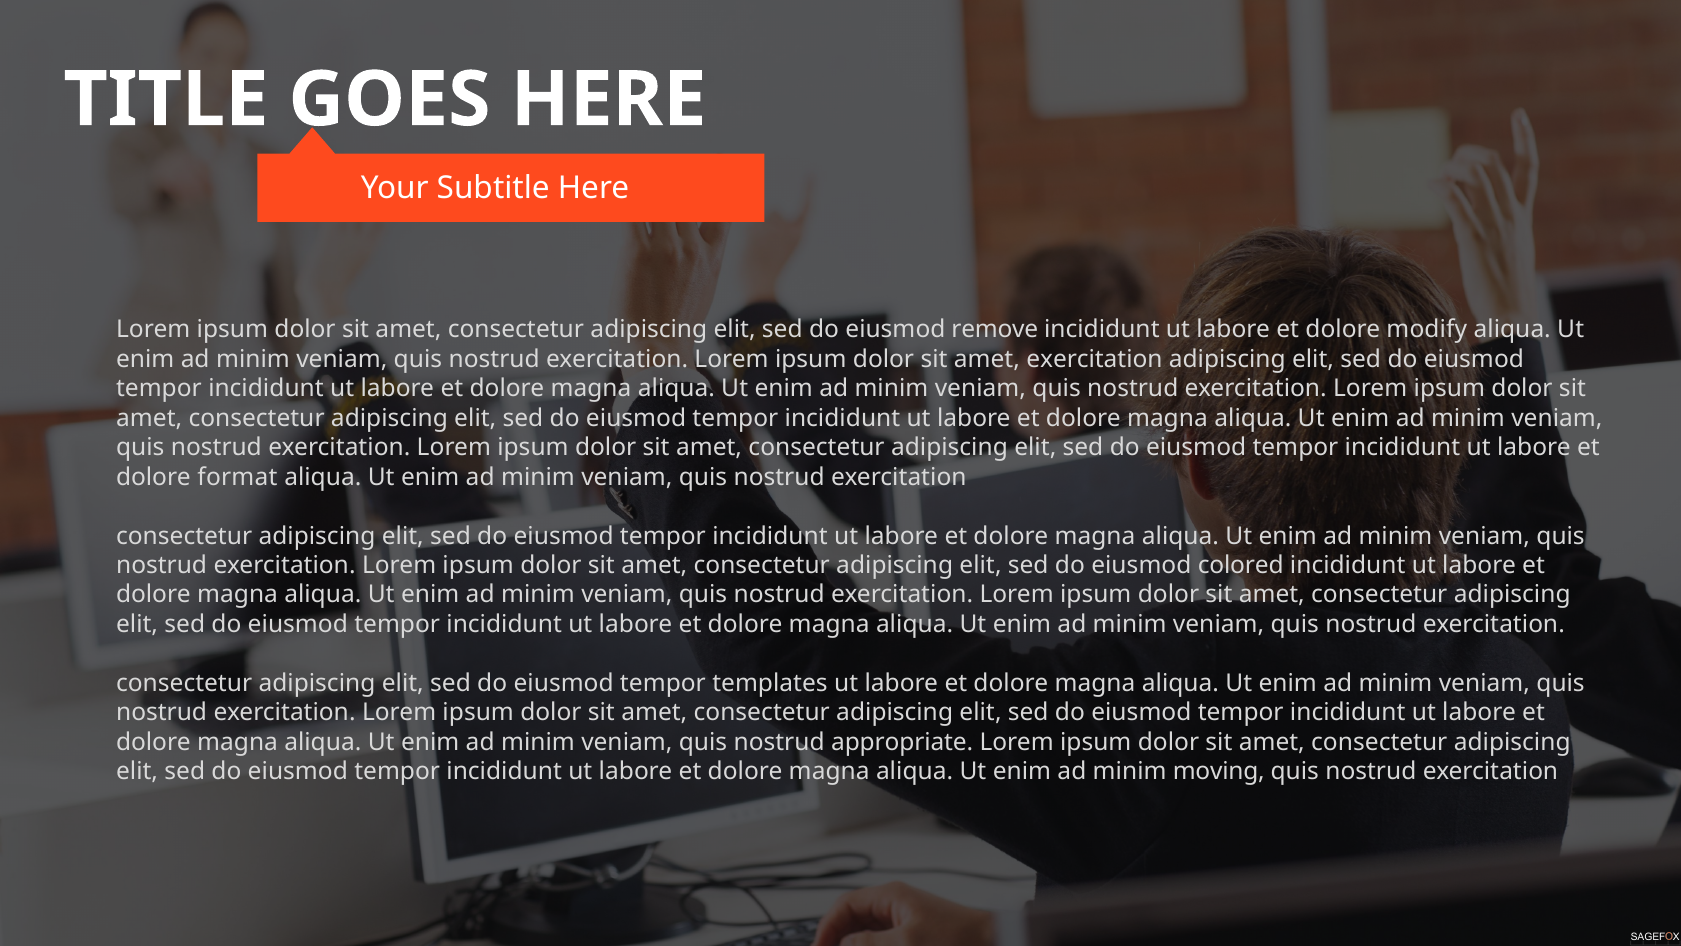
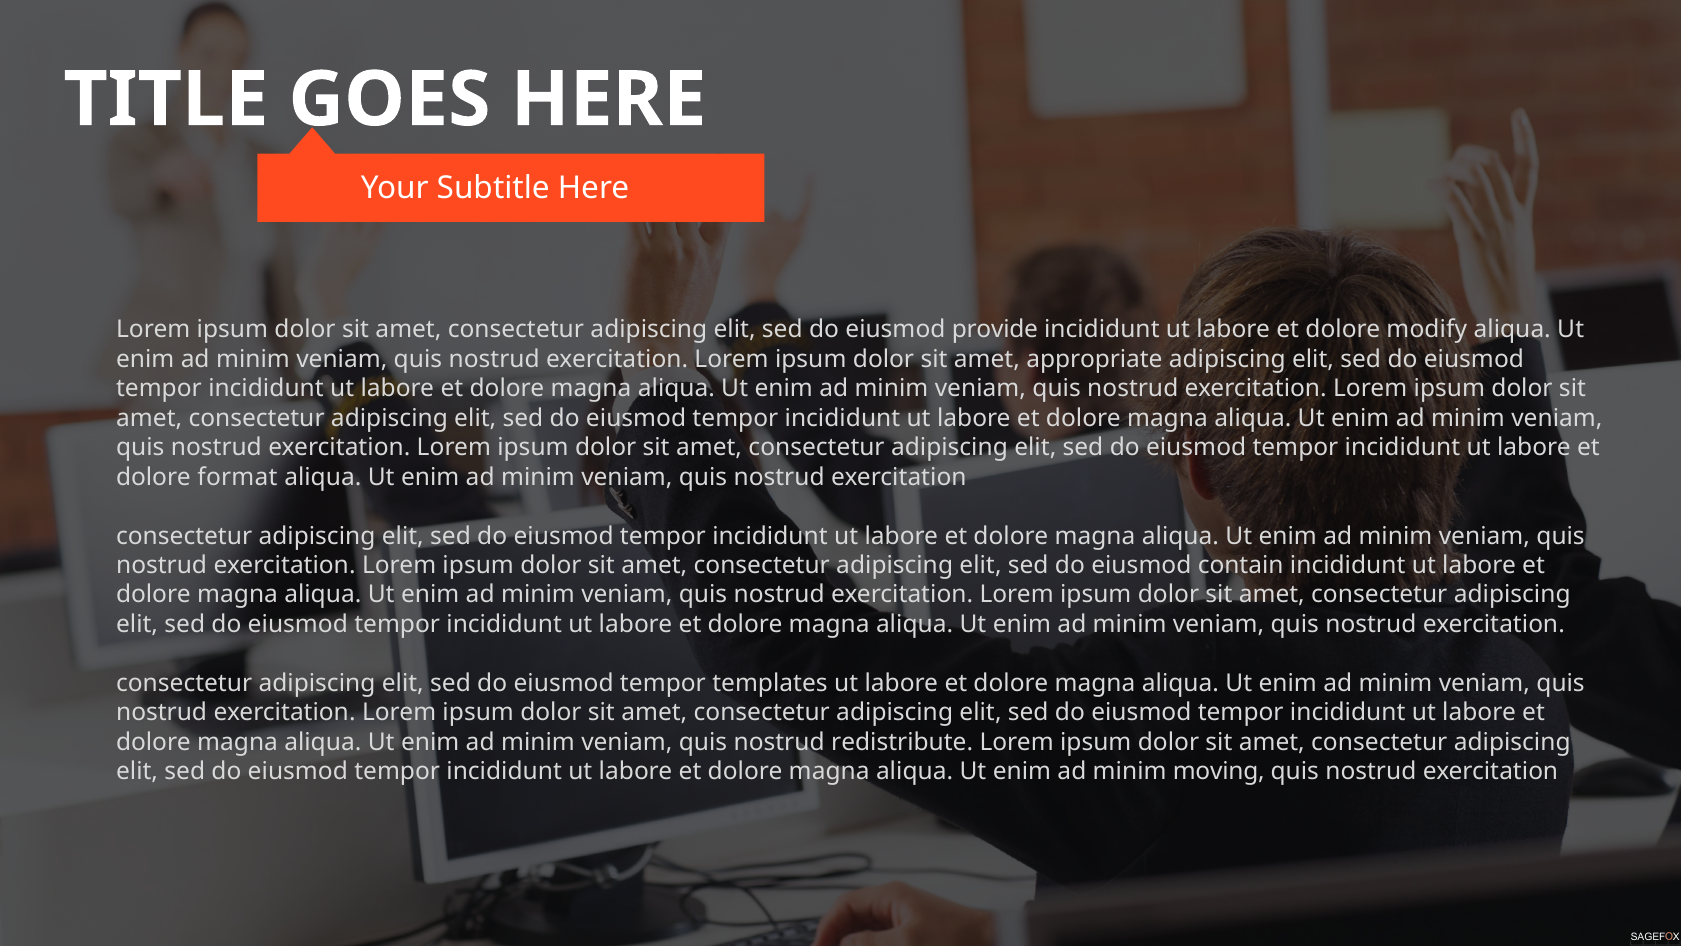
remove: remove -> provide (995, 330)
amet exercitation: exercitation -> appropriate (1094, 359)
colored: colored -> contain (1241, 565)
appropriate: appropriate -> redistribute (902, 742)
